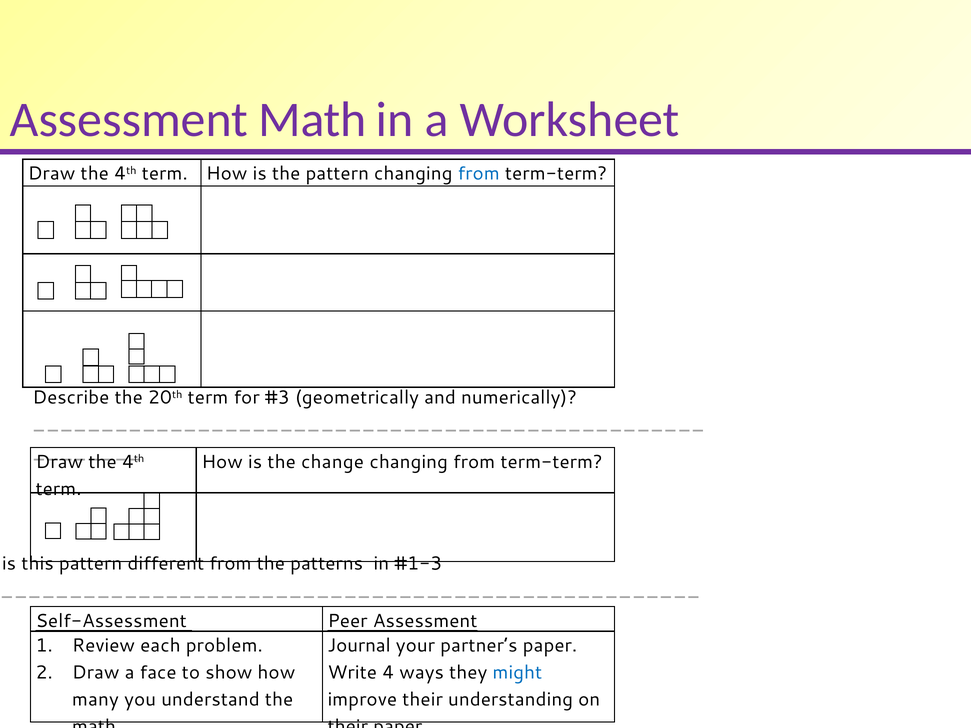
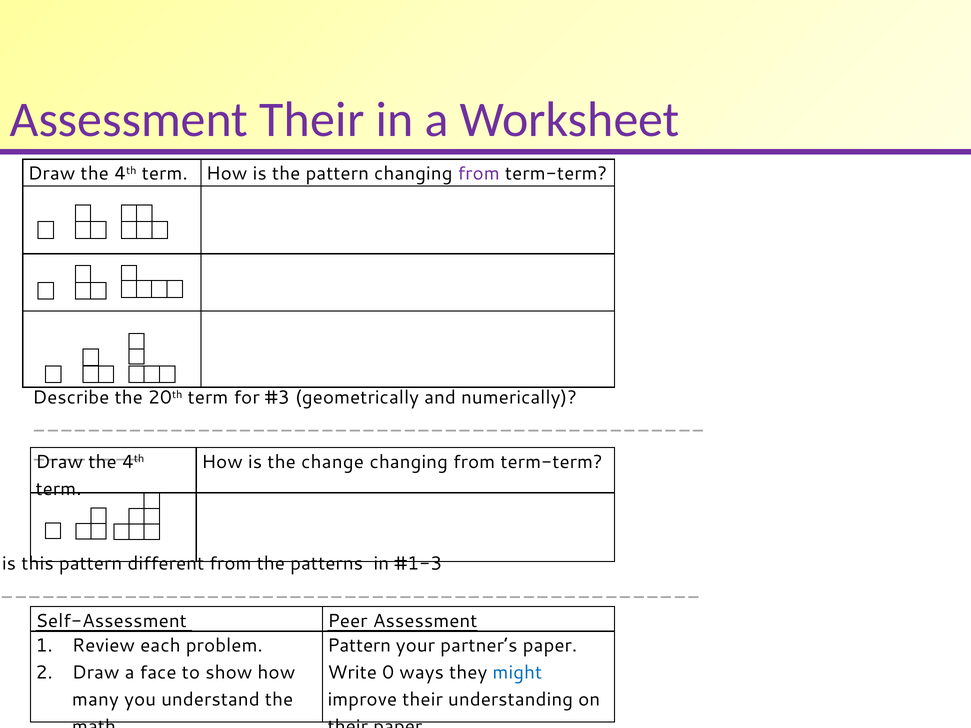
Assessment Math: Math -> Their (312, 120)
from colour: blue -> purple (479, 174)
Journal: Journal -> Pattern (359, 646)
4: 4 -> 0 (388, 673)
